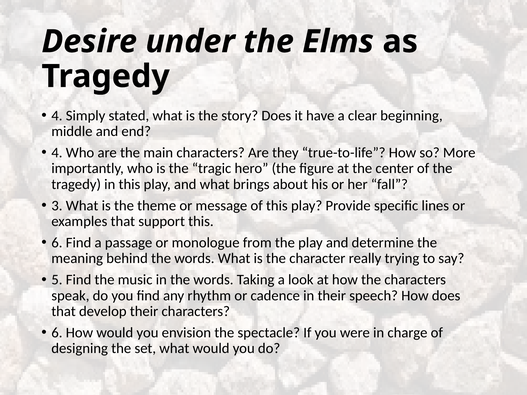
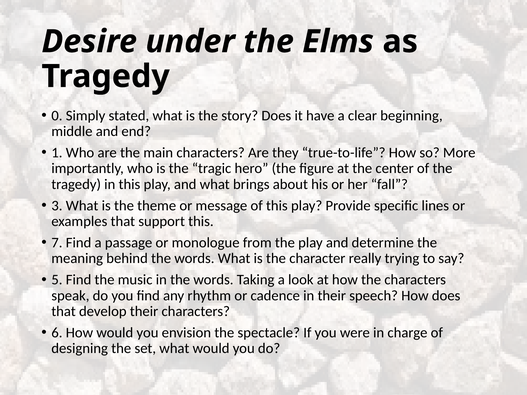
4: 4 -> 0 (57, 116)
4: 4 -> 1 (57, 153)
6: 6 -> 7 (57, 243)
